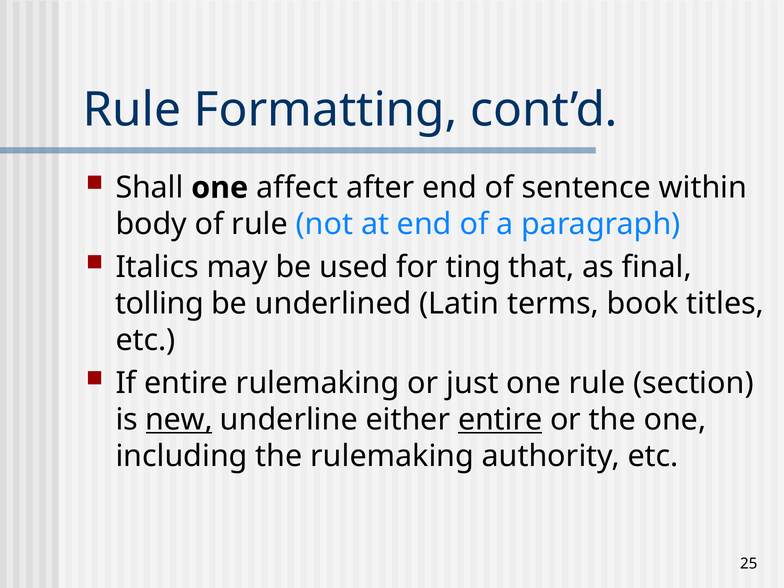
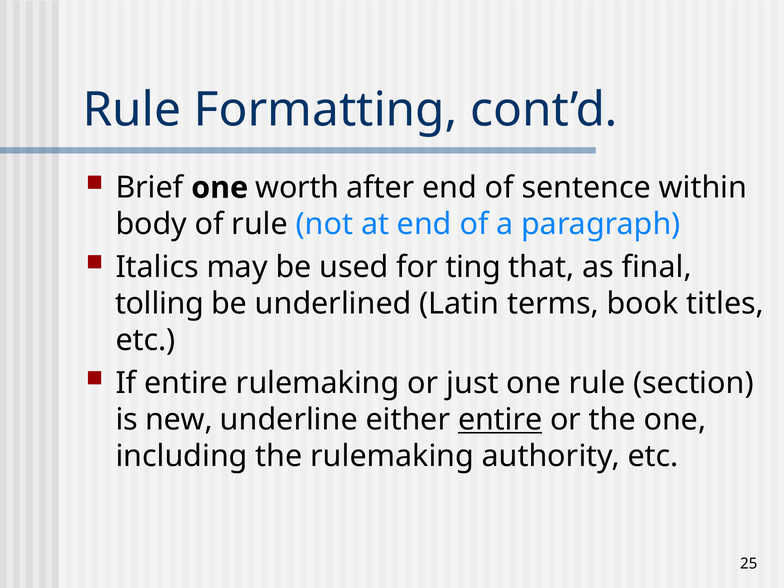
Shall: Shall -> Brief (149, 188)
affect: affect -> worth (297, 188)
new underline: present -> none (179, 420)
